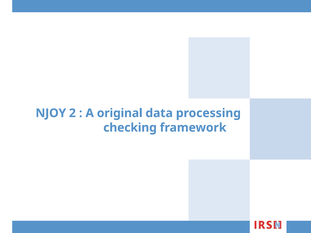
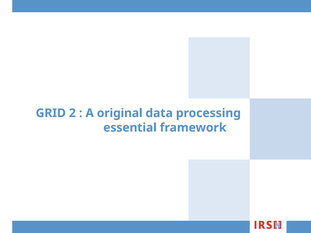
NJOY: NJOY -> GRID (51, 113)
checking: checking -> essential (130, 128)
